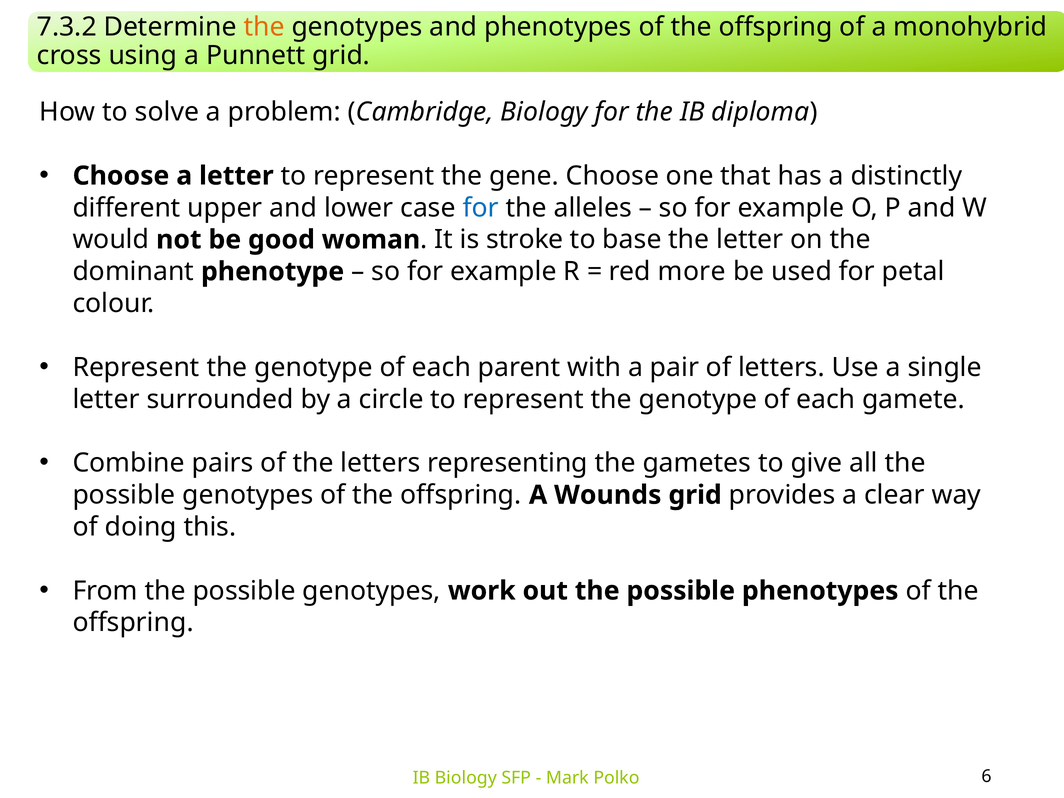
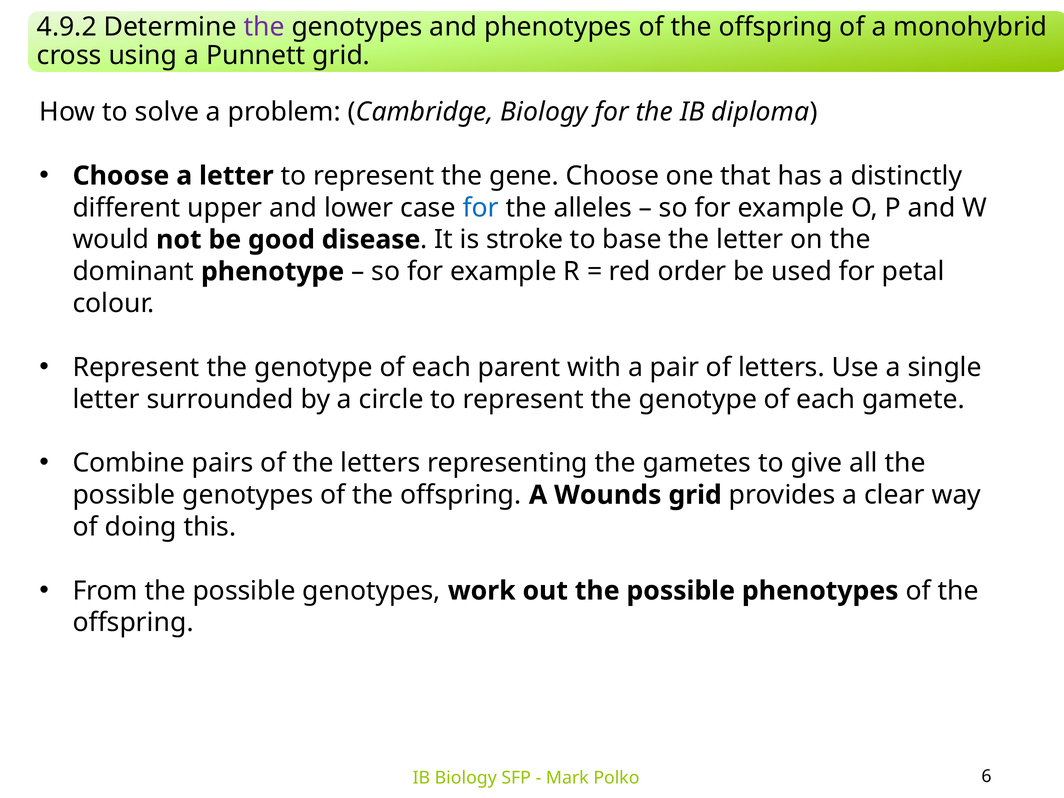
7.3.2: 7.3.2 -> 4.9.2 (67, 27)
the colour: orange -> purple (264, 27)
woman: woman -> disease (371, 240)
more: more -> order (692, 272)
